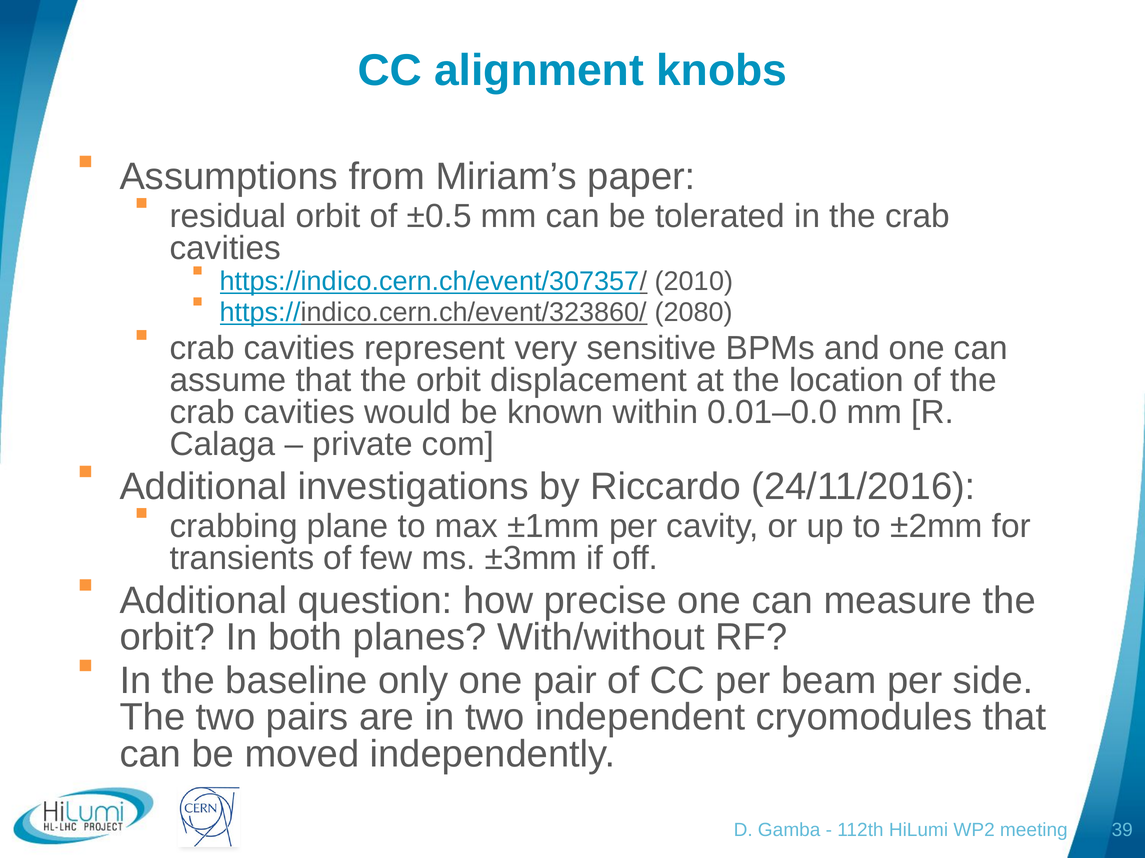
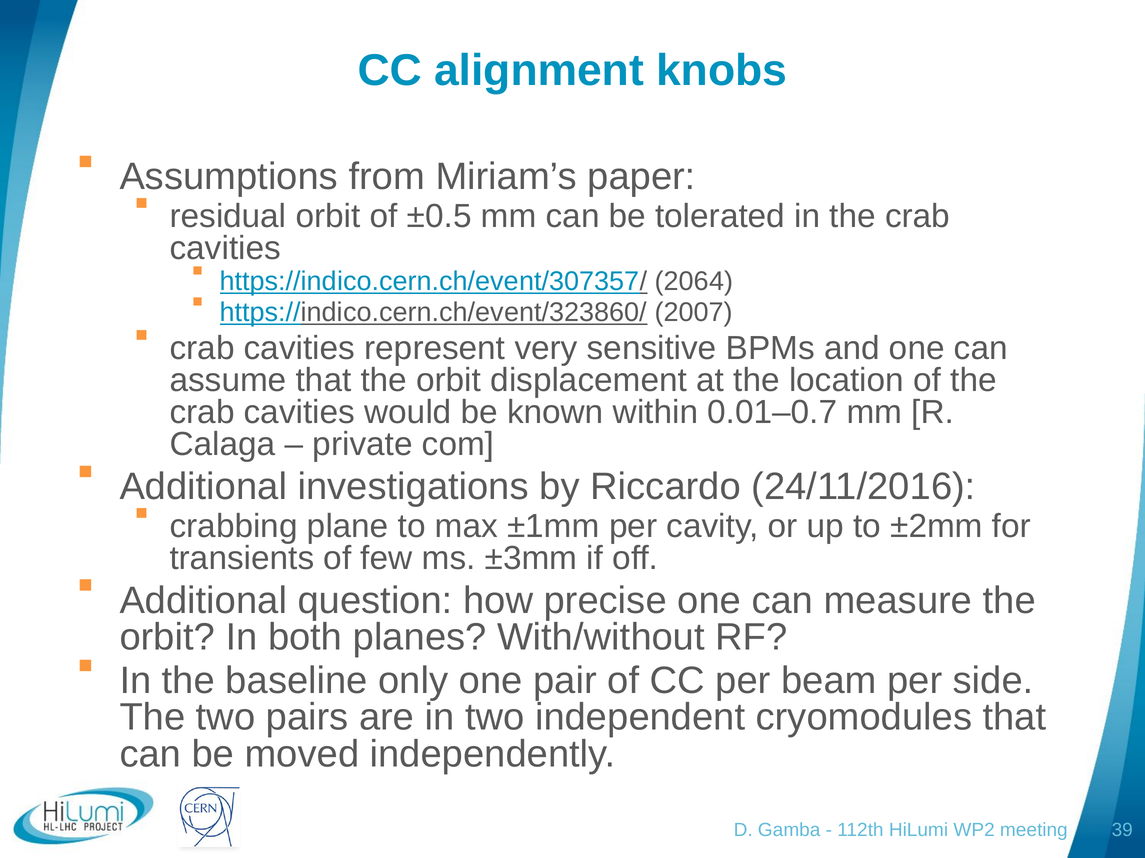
2010: 2010 -> 2064 (694, 282)
2080: 2080 -> 2007 (694, 313)
0.01–0.0: 0.01–0.0 -> 0.01–0.7 (772, 413)
